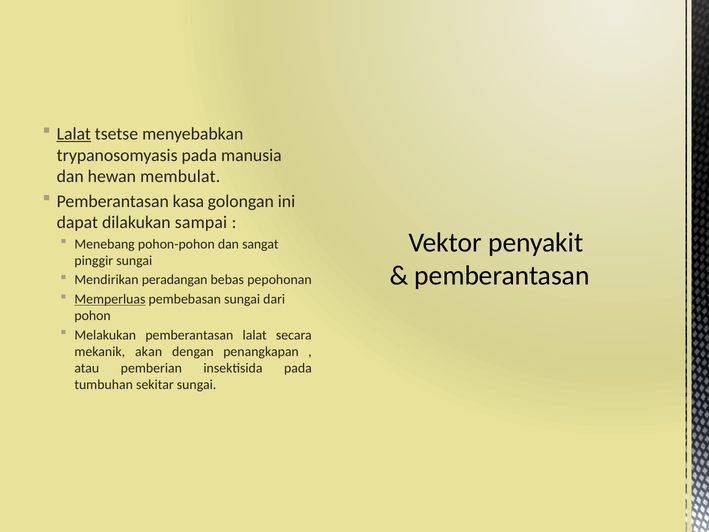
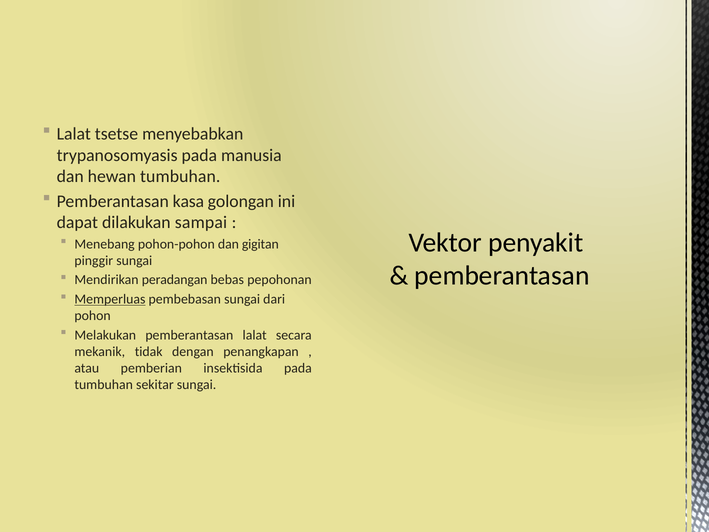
Lalat underline: present -> none (74, 134)
hewan membulat: membulat -> tumbuhan (180, 176)
sangat: sangat -> gigitan (260, 244)
akan: akan -> tidak (149, 352)
